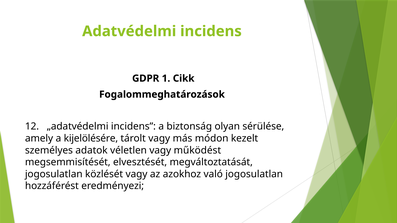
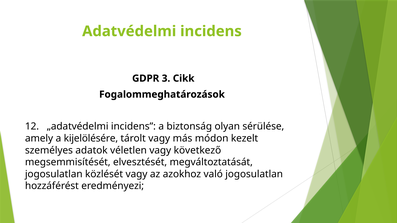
1: 1 -> 3 (166, 78)
működést: működést -> következő (197, 150)
